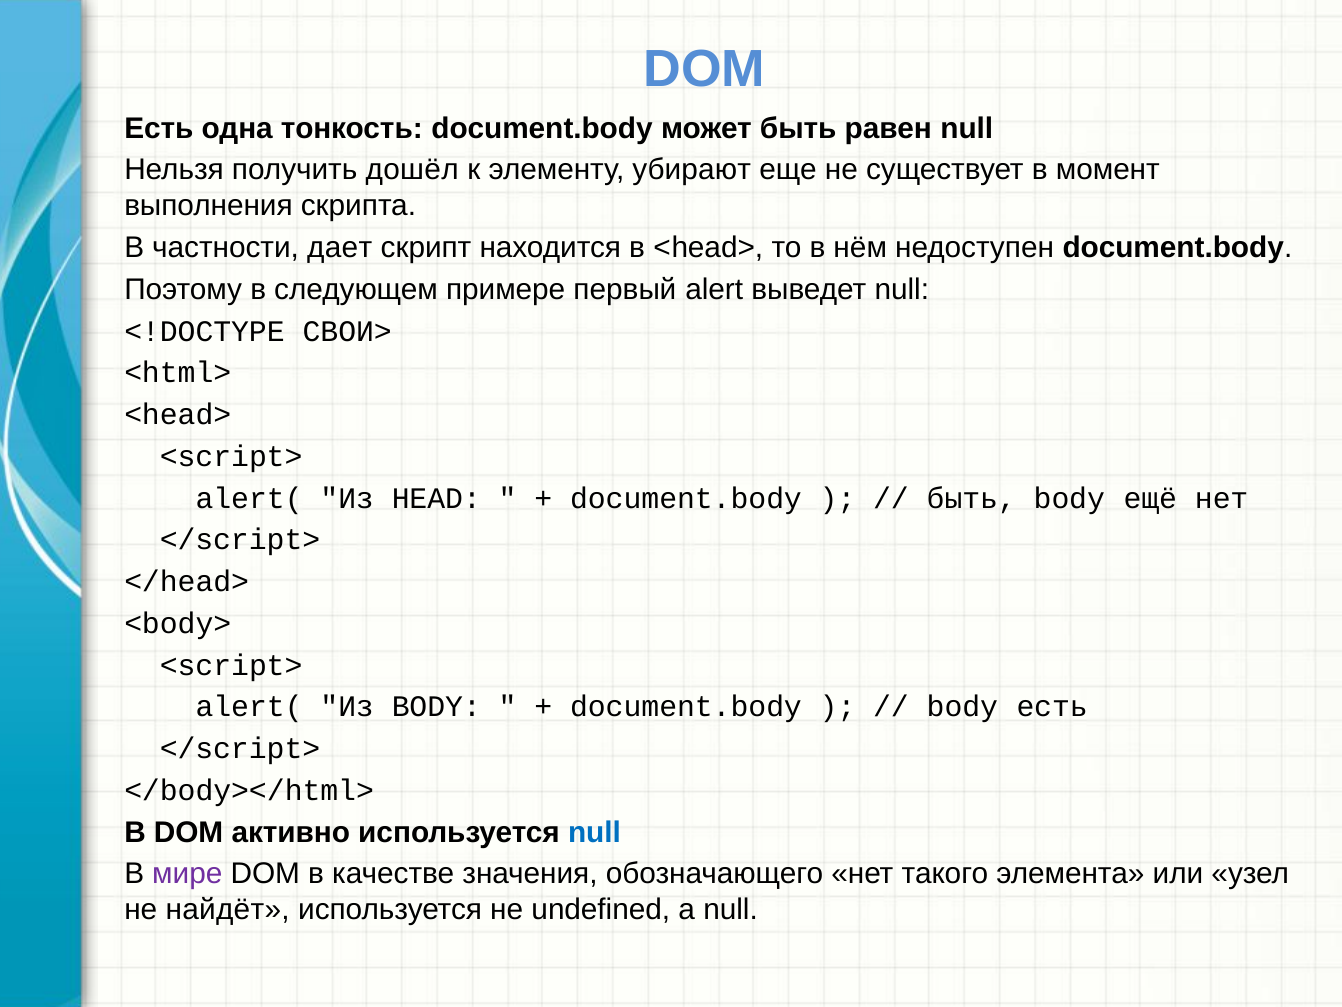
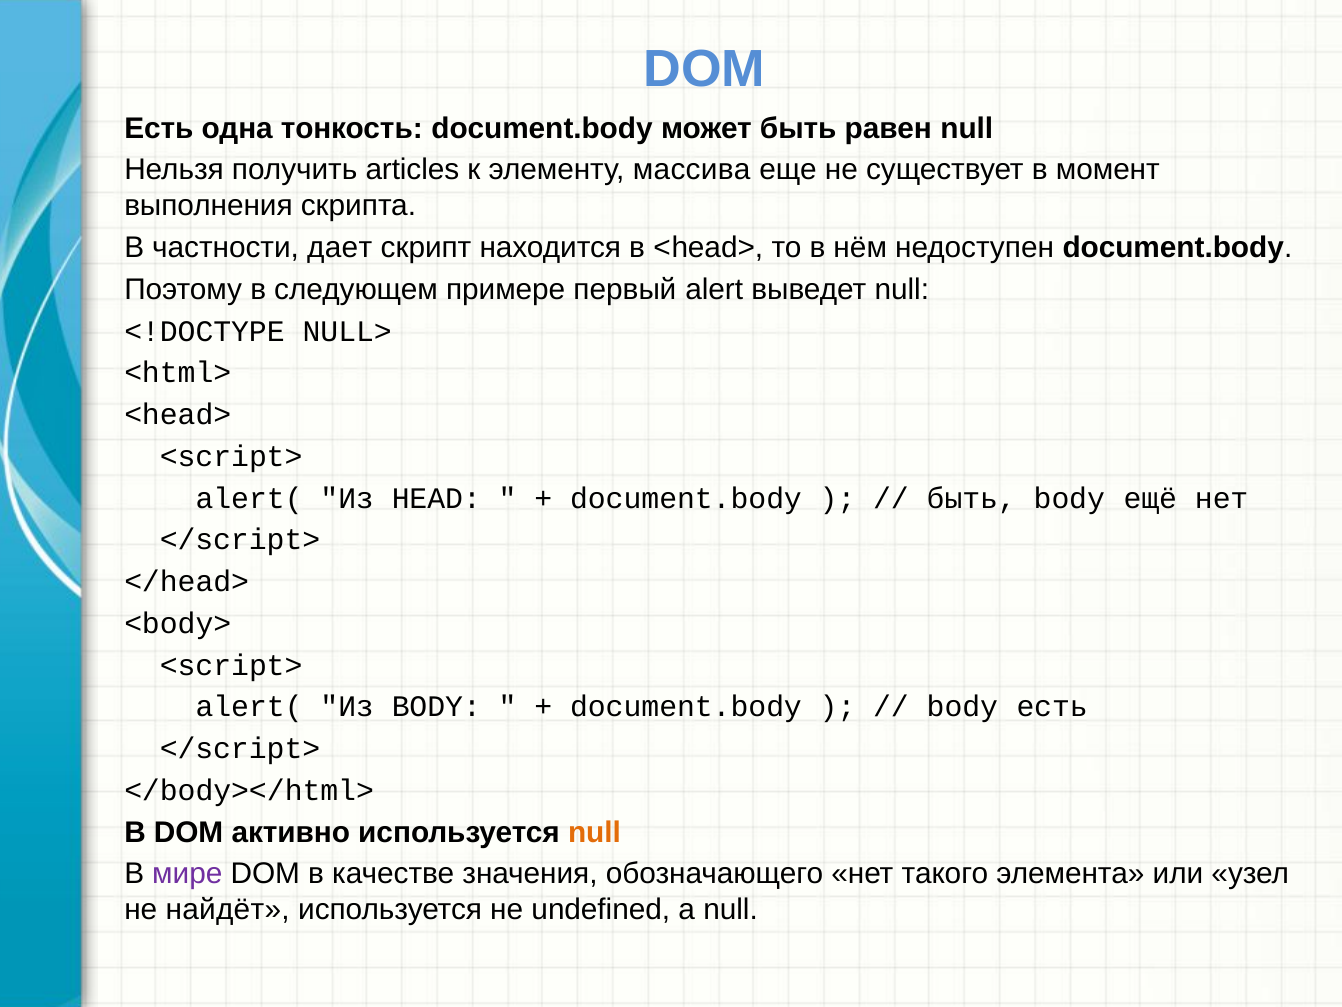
дошёл: дошёл -> articles (412, 170)
убирают: убирают -> массива (692, 170)
СВОИ>: СВОИ> -> NULL> (347, 331)
null colour: blue -> orange (594, 832)
